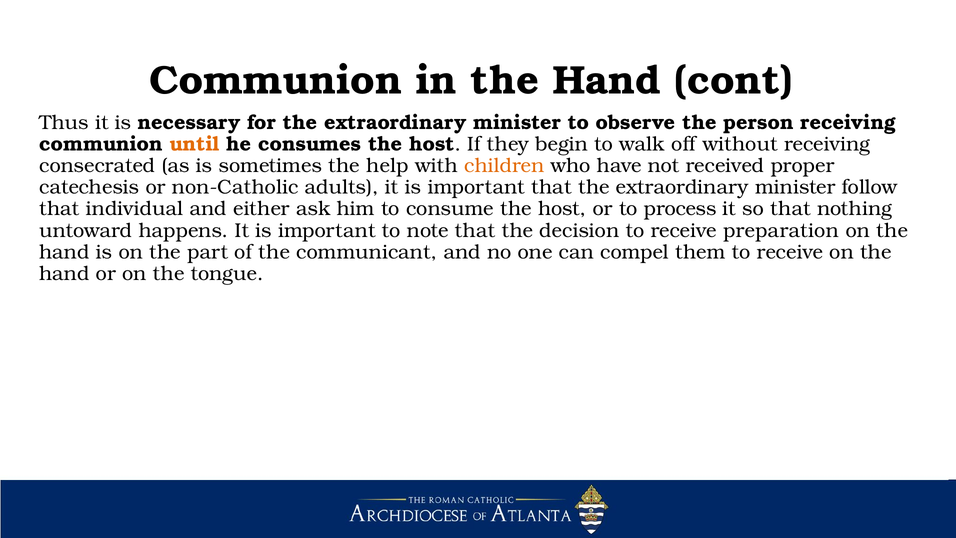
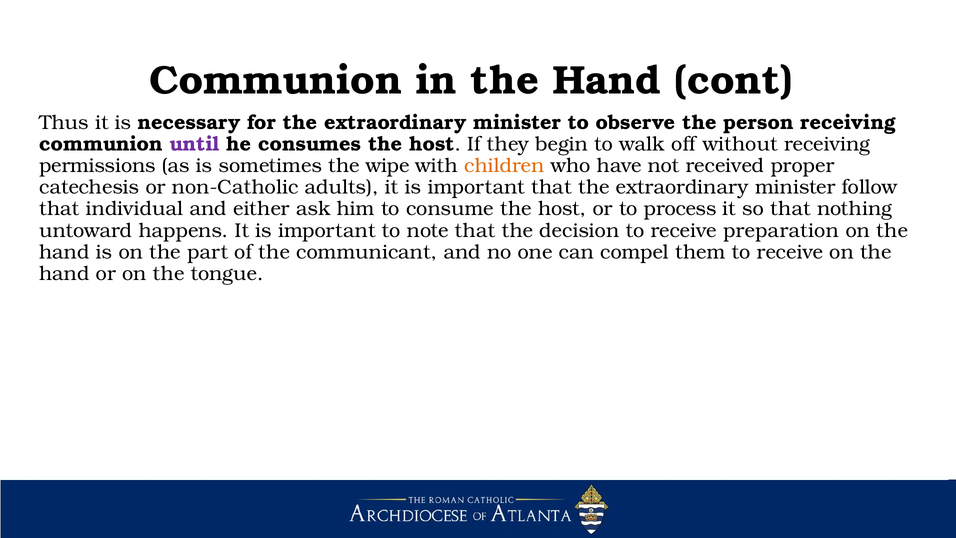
until colour: orange -> purple (195, 144)
consecrated: consecrated -> permissions (97, 166)
help: help -> wipe (388, 166)
